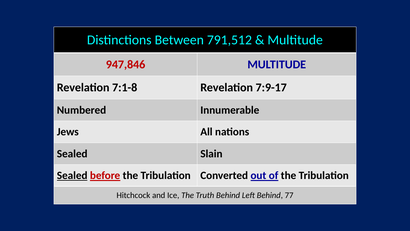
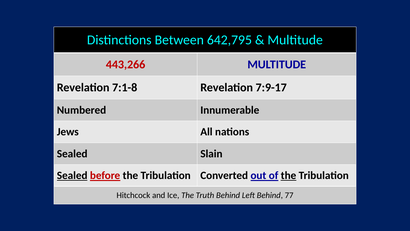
791,512: 791,512 -> 642,795 (229, 40)
947,846: 947,846 -> 443,266 (126, 64)
the underline: none -> present (289, 175)
